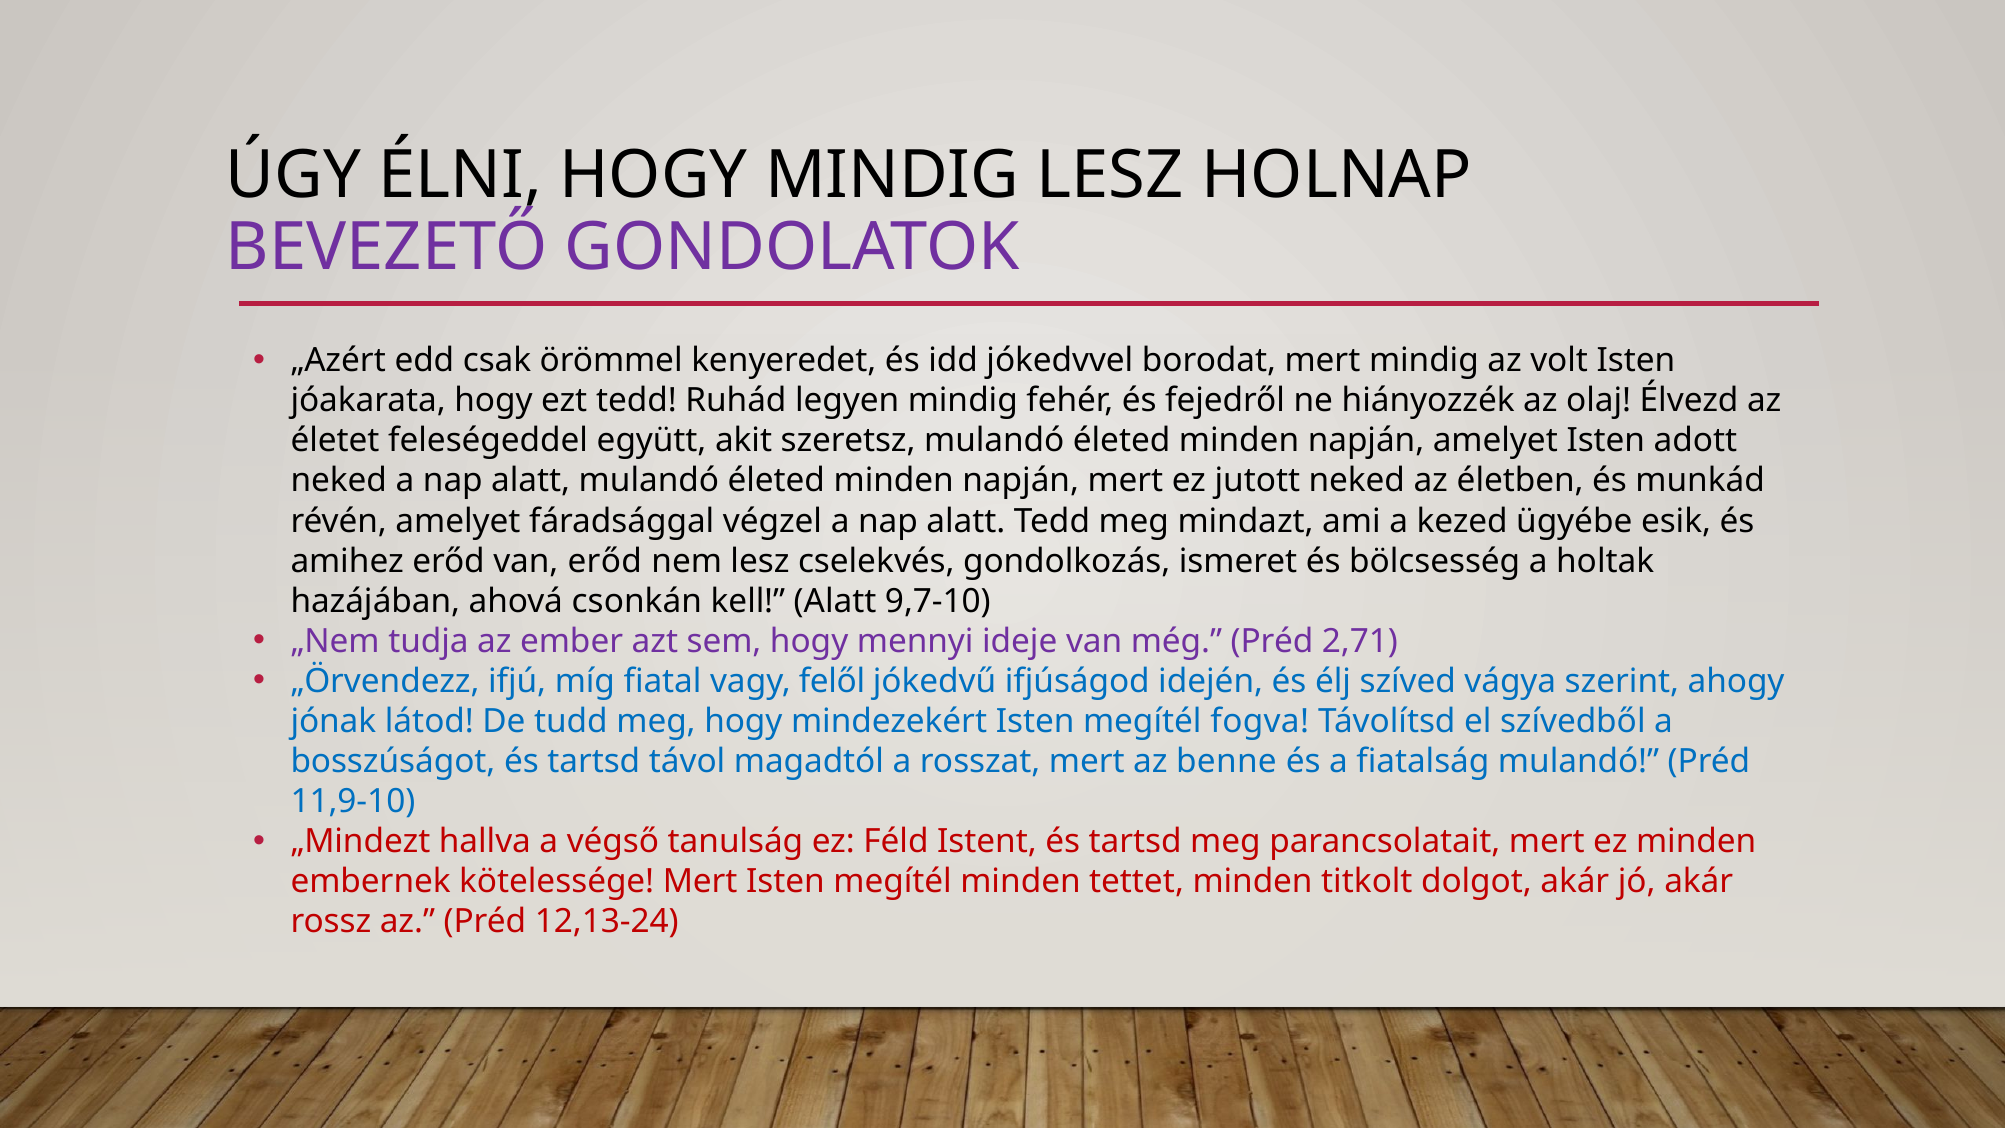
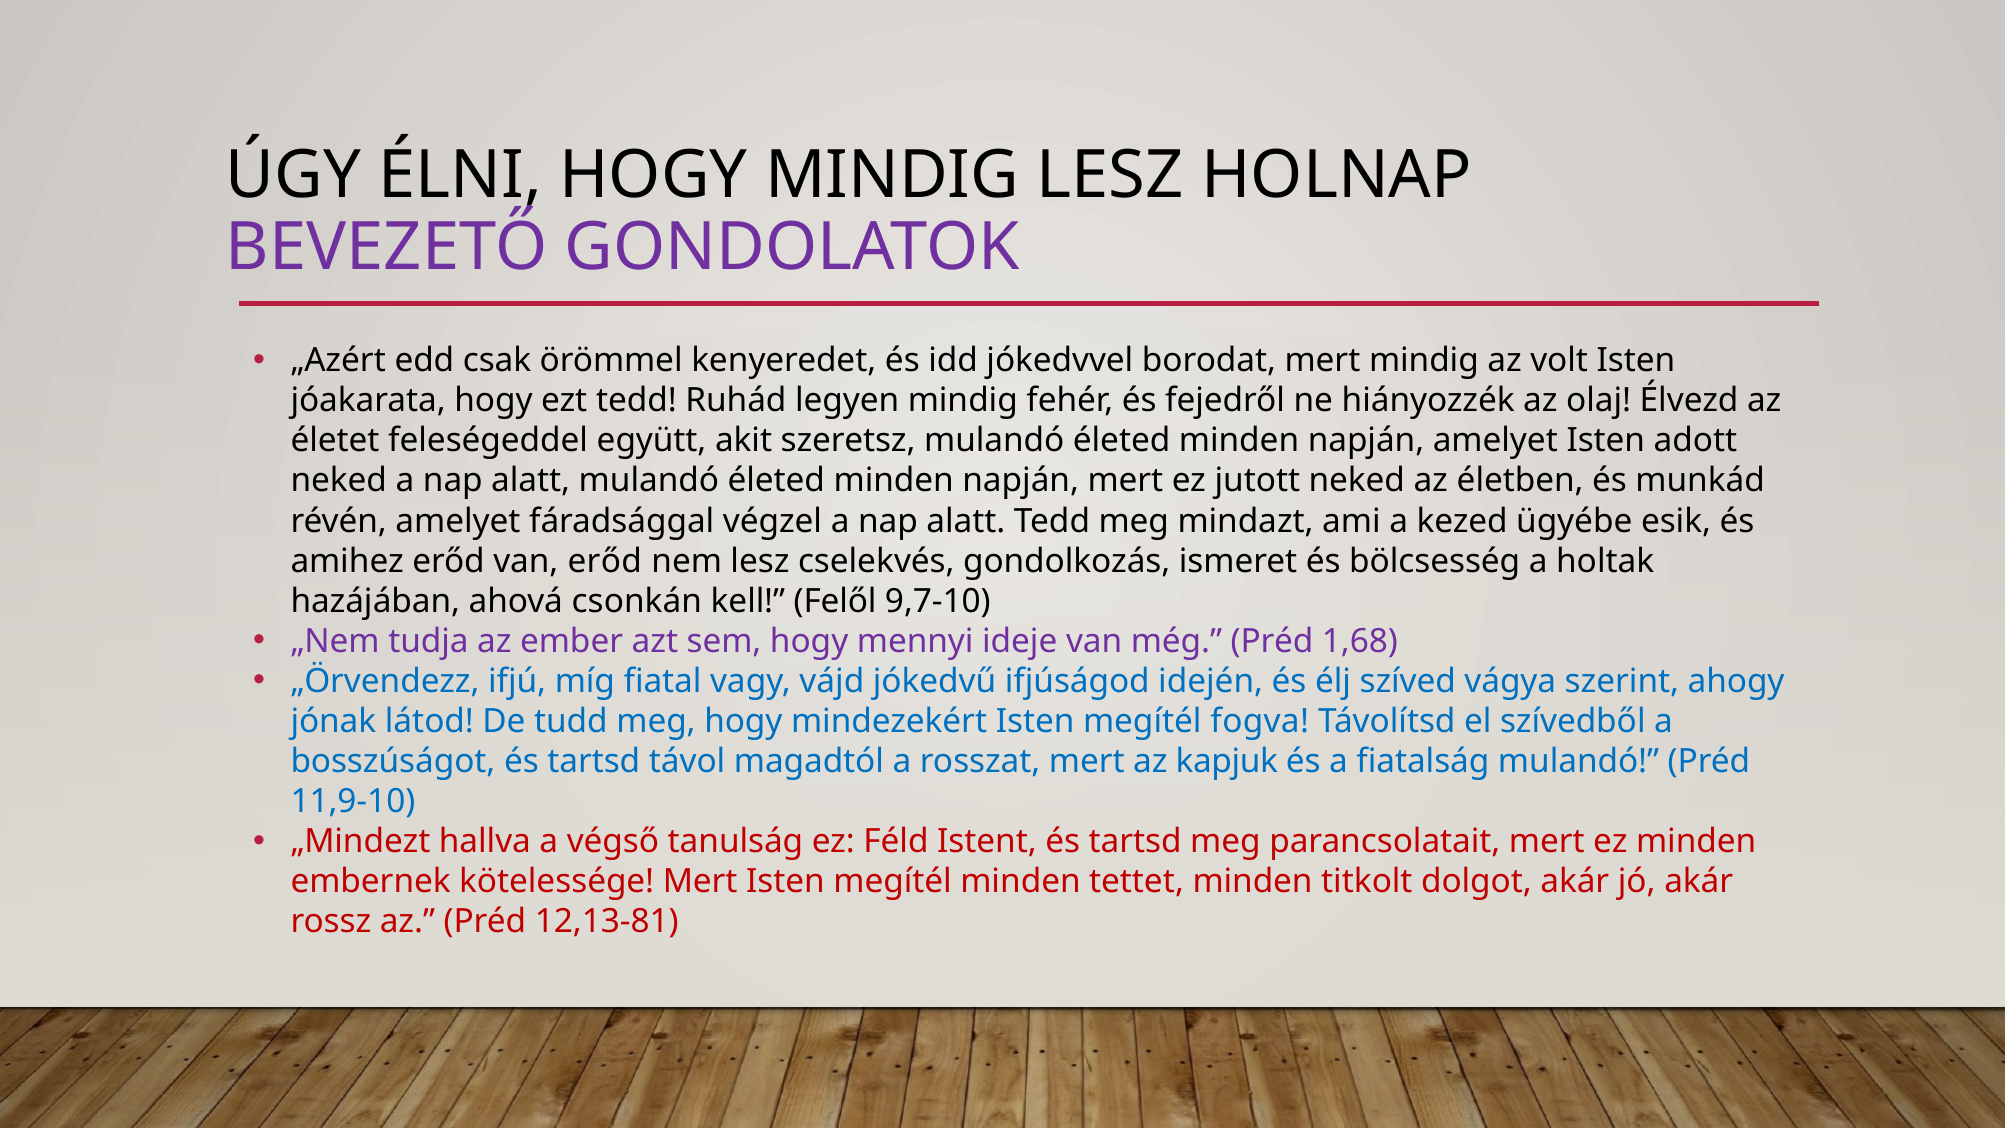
kell Alatt: Alatt -> Felől (835, 601)
2,71: 2,71 -> 1,68 (1360, 641)
felől: felől -> vájd (832, 681)
benne: benne -> kapjuk (1227, 761)
12,13-24: 12,13-24 -> 12,13-81 (607, 922)
